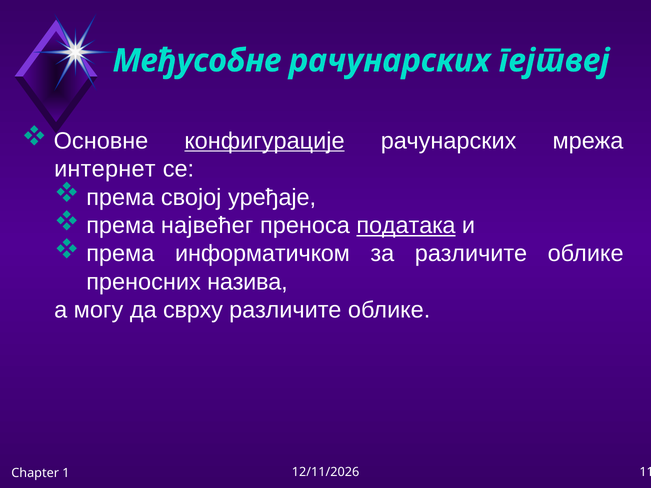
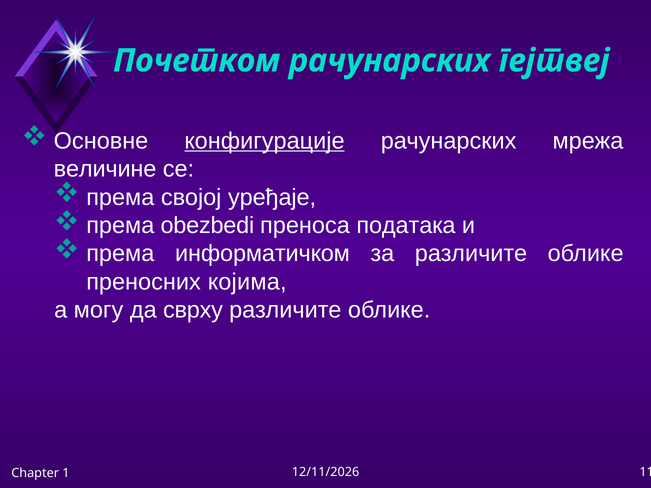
Међусобне: Међусобне -> Почетком (197, 61)
интернет: интернет -> величине (105, 169)
највећег: највећег -> obezbedi (207, 226)
података underline: present -> none (406, 226)
назива: назива -> којима (247, 282)
